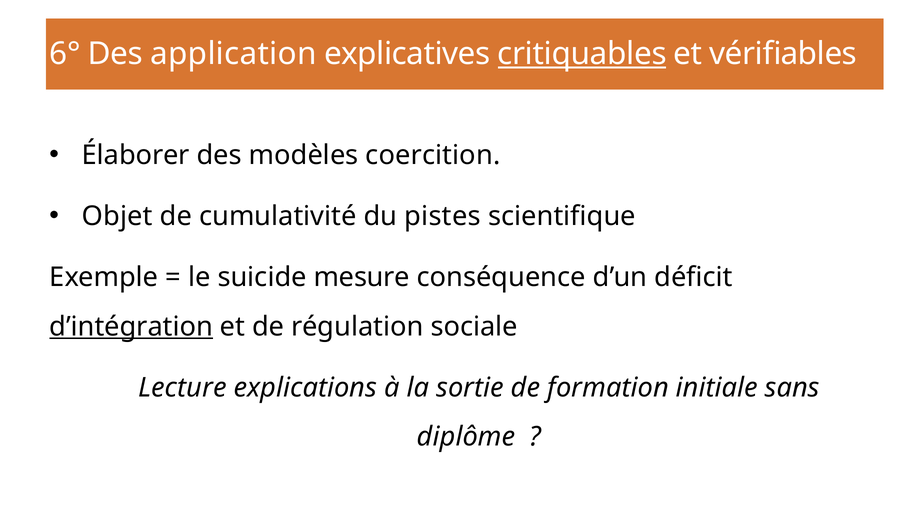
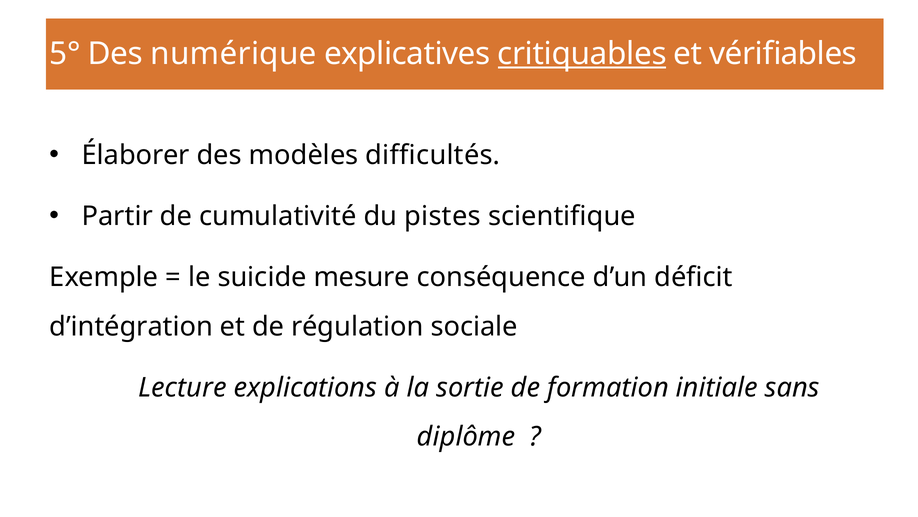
6°: 6° -> 5° (65, 54)
application: application -> numérique (233, 54)
coercition: coercition -> difficultés (433, 155)
Objet: Objet -> Partir (117, 216)
d’intégration underline: present -> none (131, 326)
